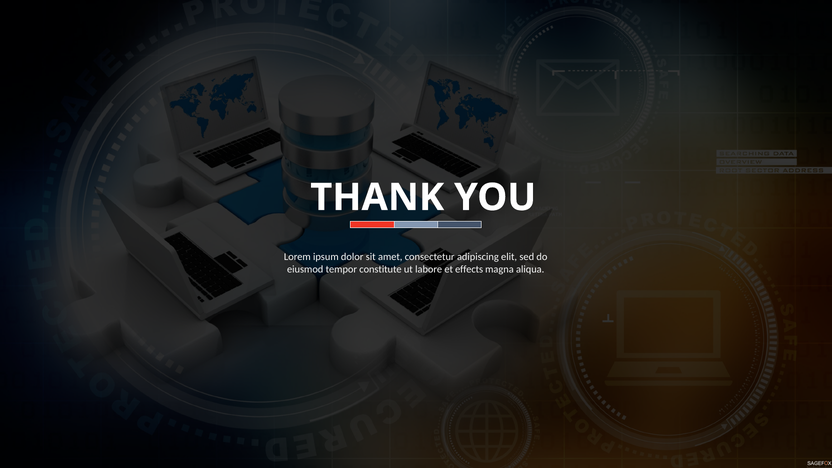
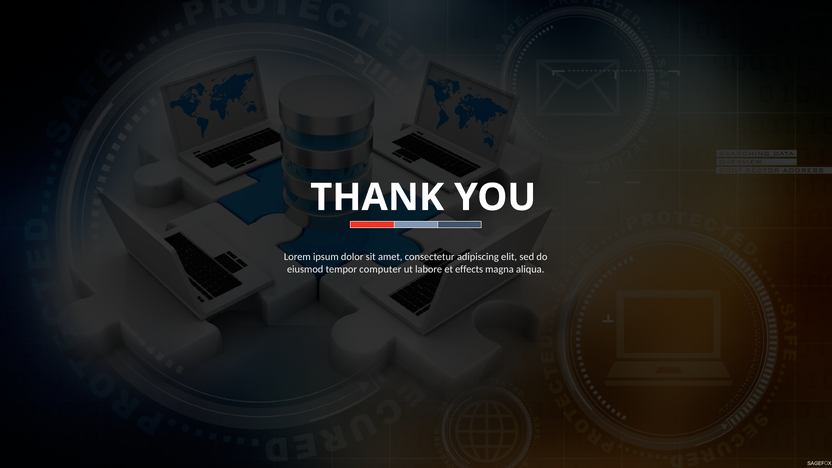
constitute: constitute -> computer (380, 269)
